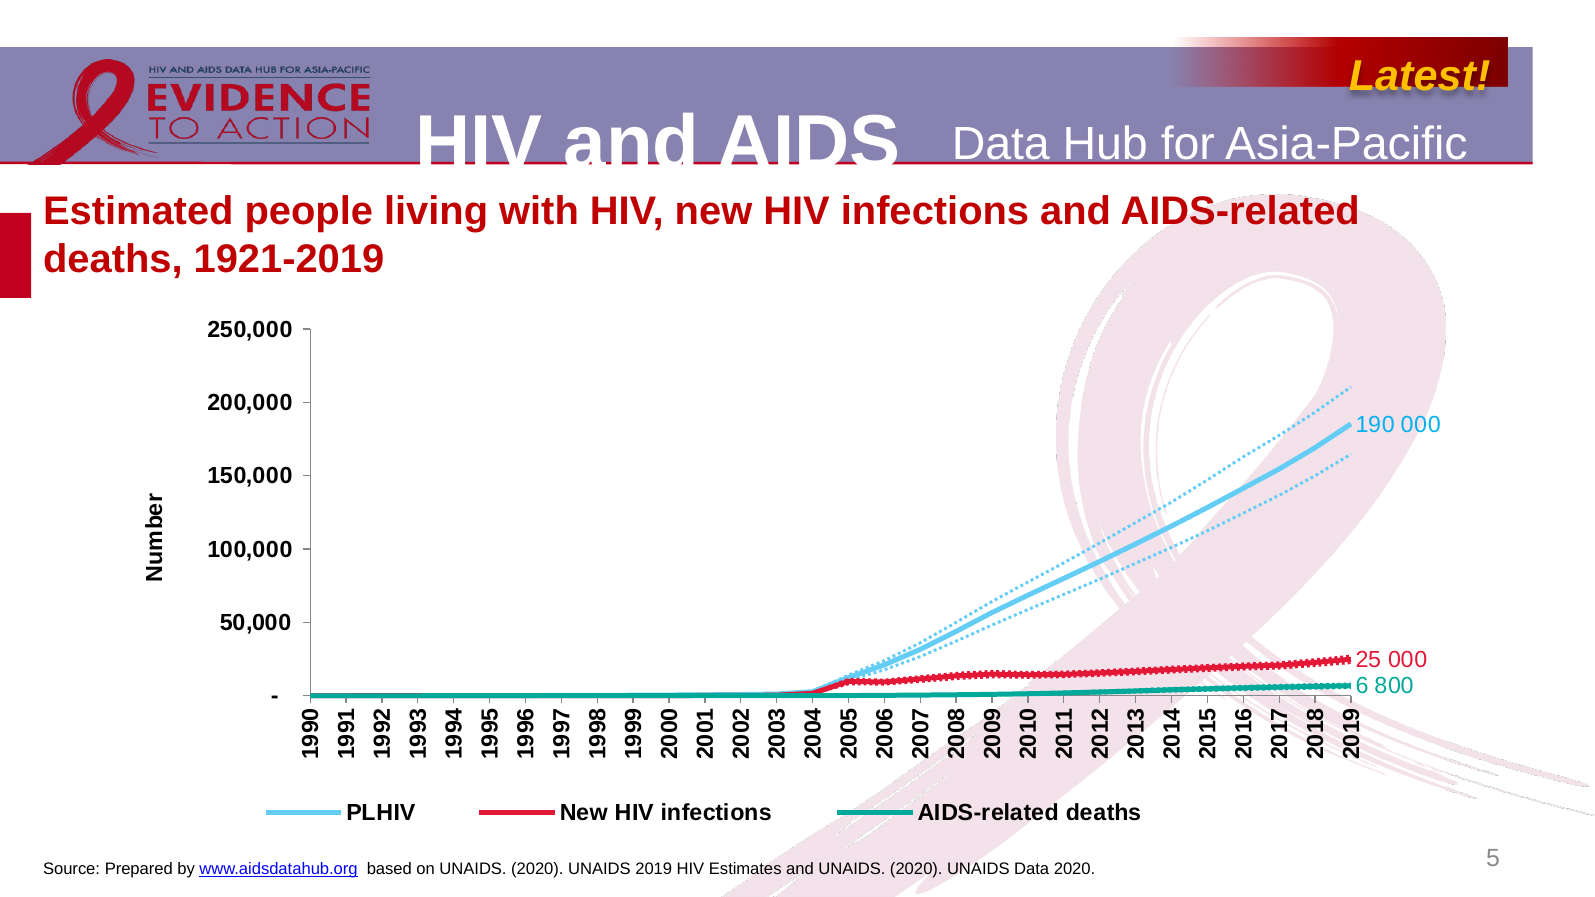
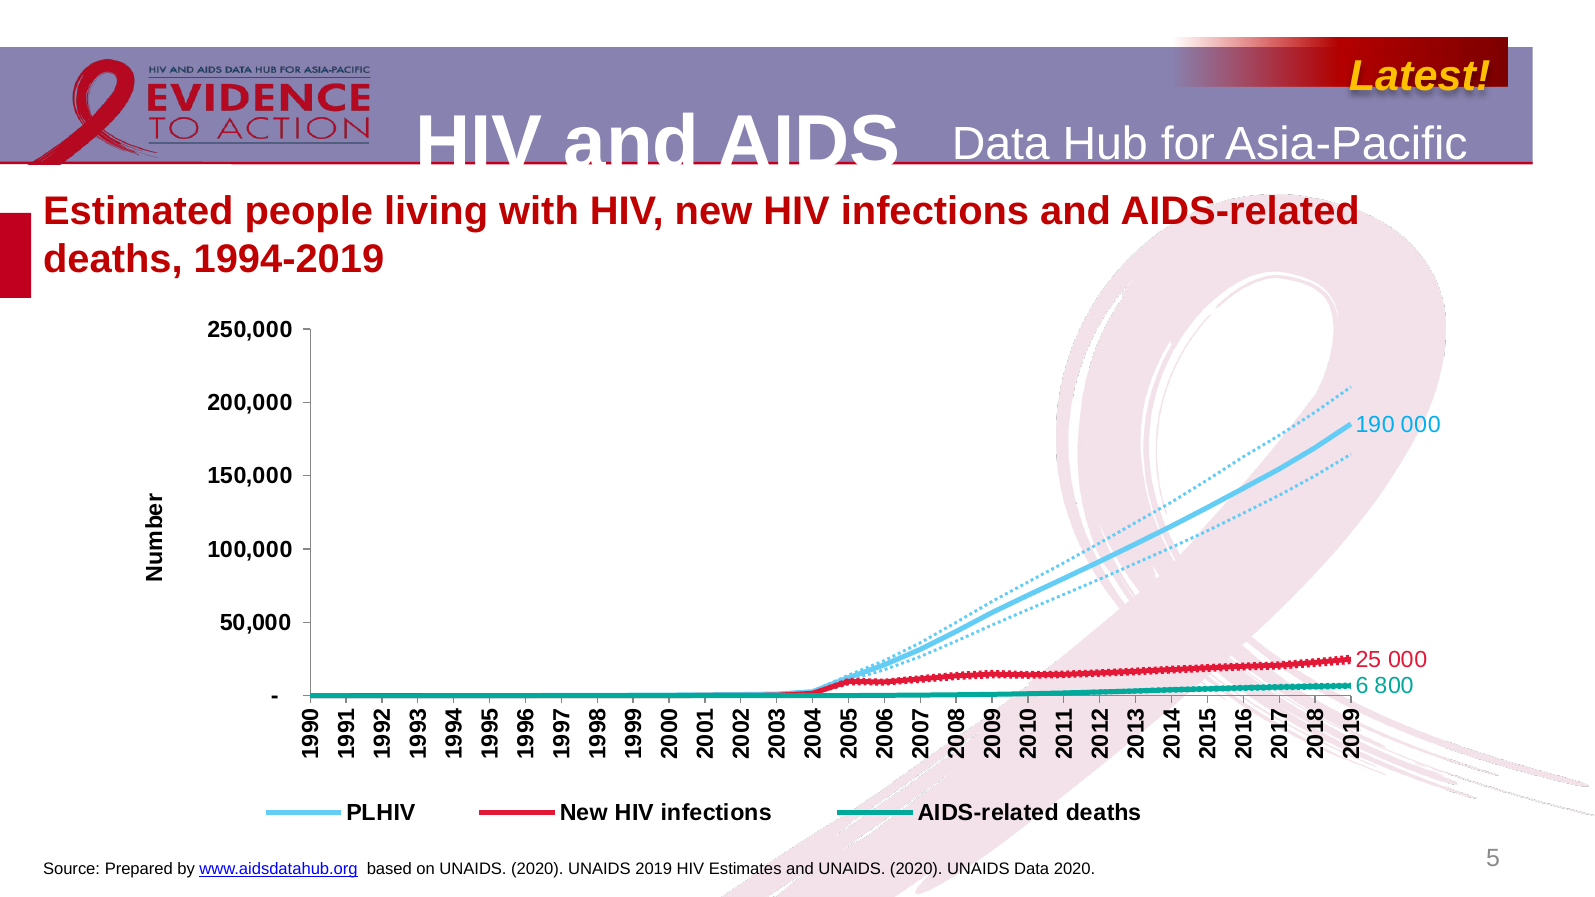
1921-2019: 1921-2019 -> 1994-2019 (289, 259)
